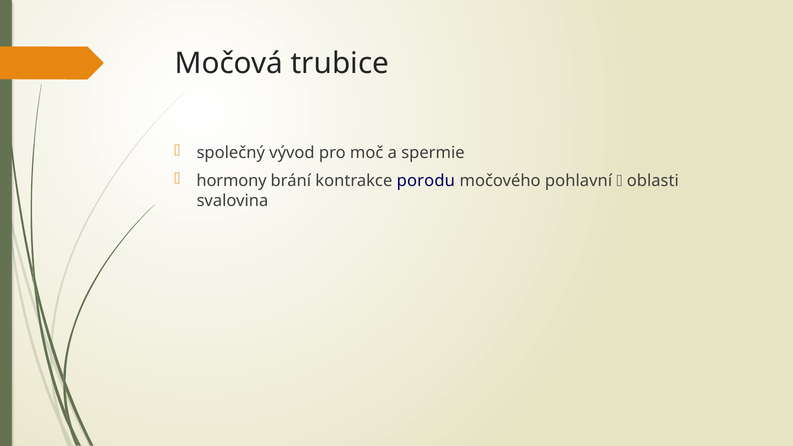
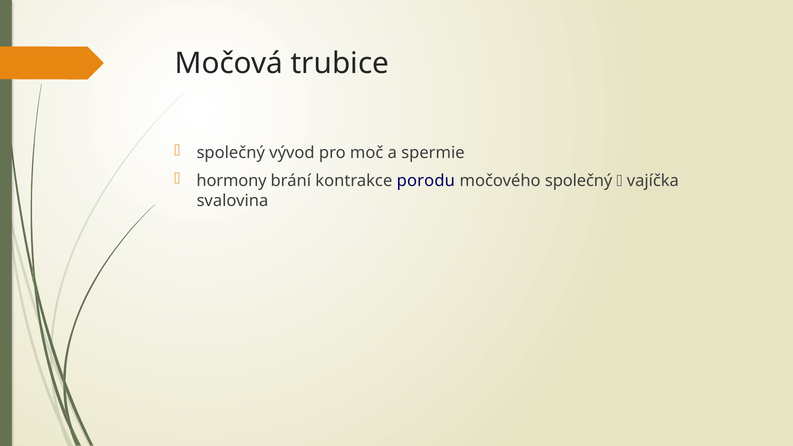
močového pohlavní: pohlavní -> společný (579, 181)
oblasti: oblasti -> vajíčka (653, 181)
